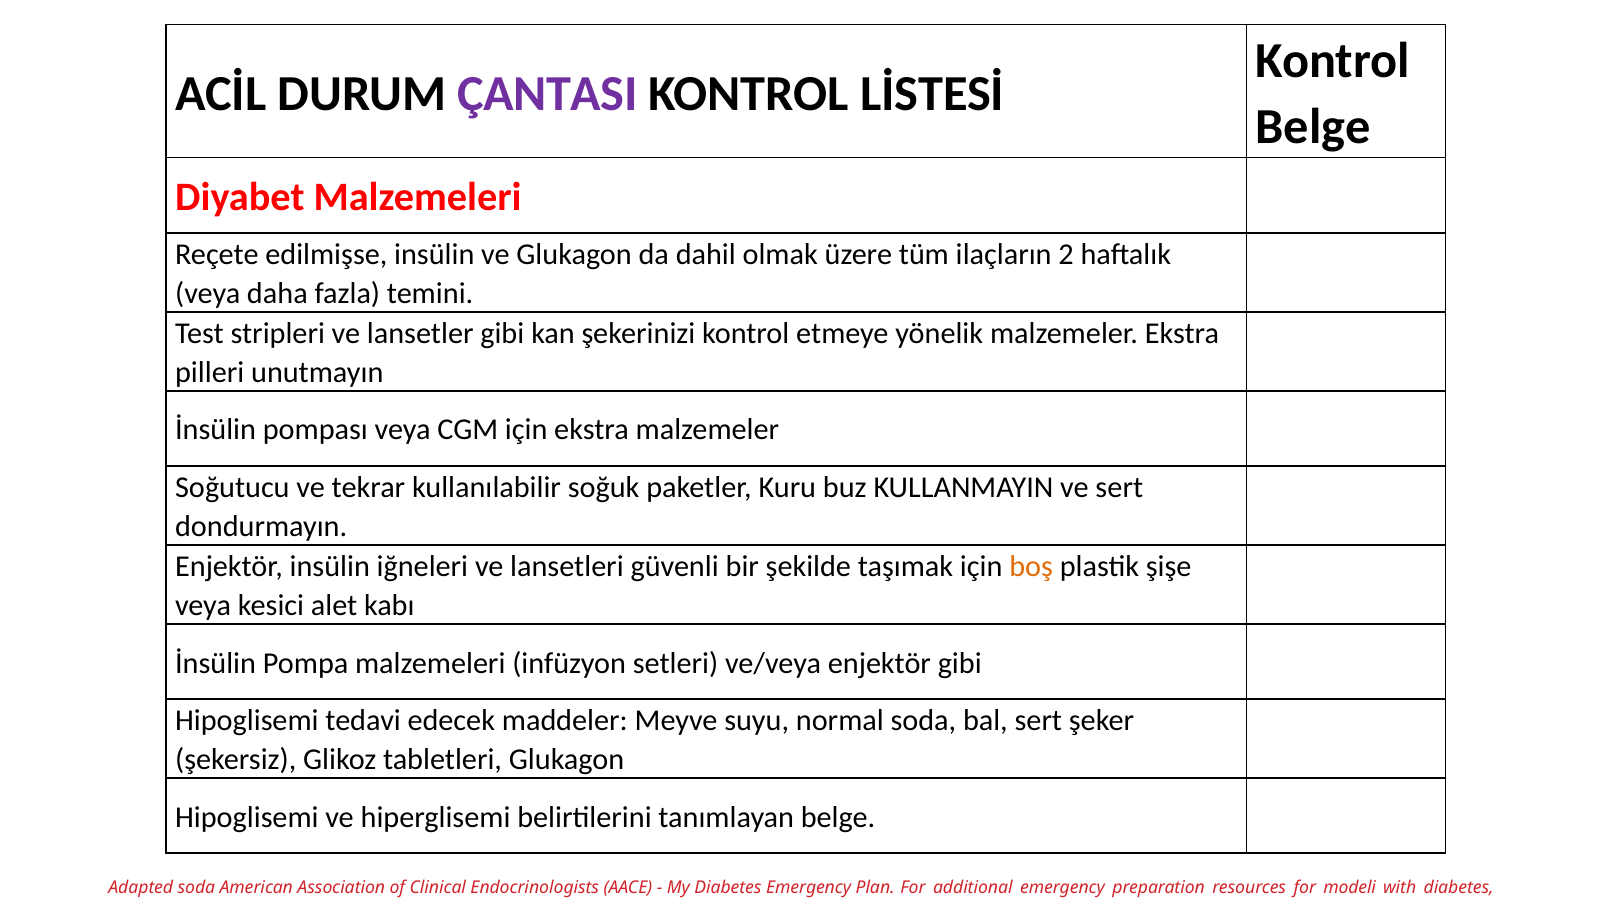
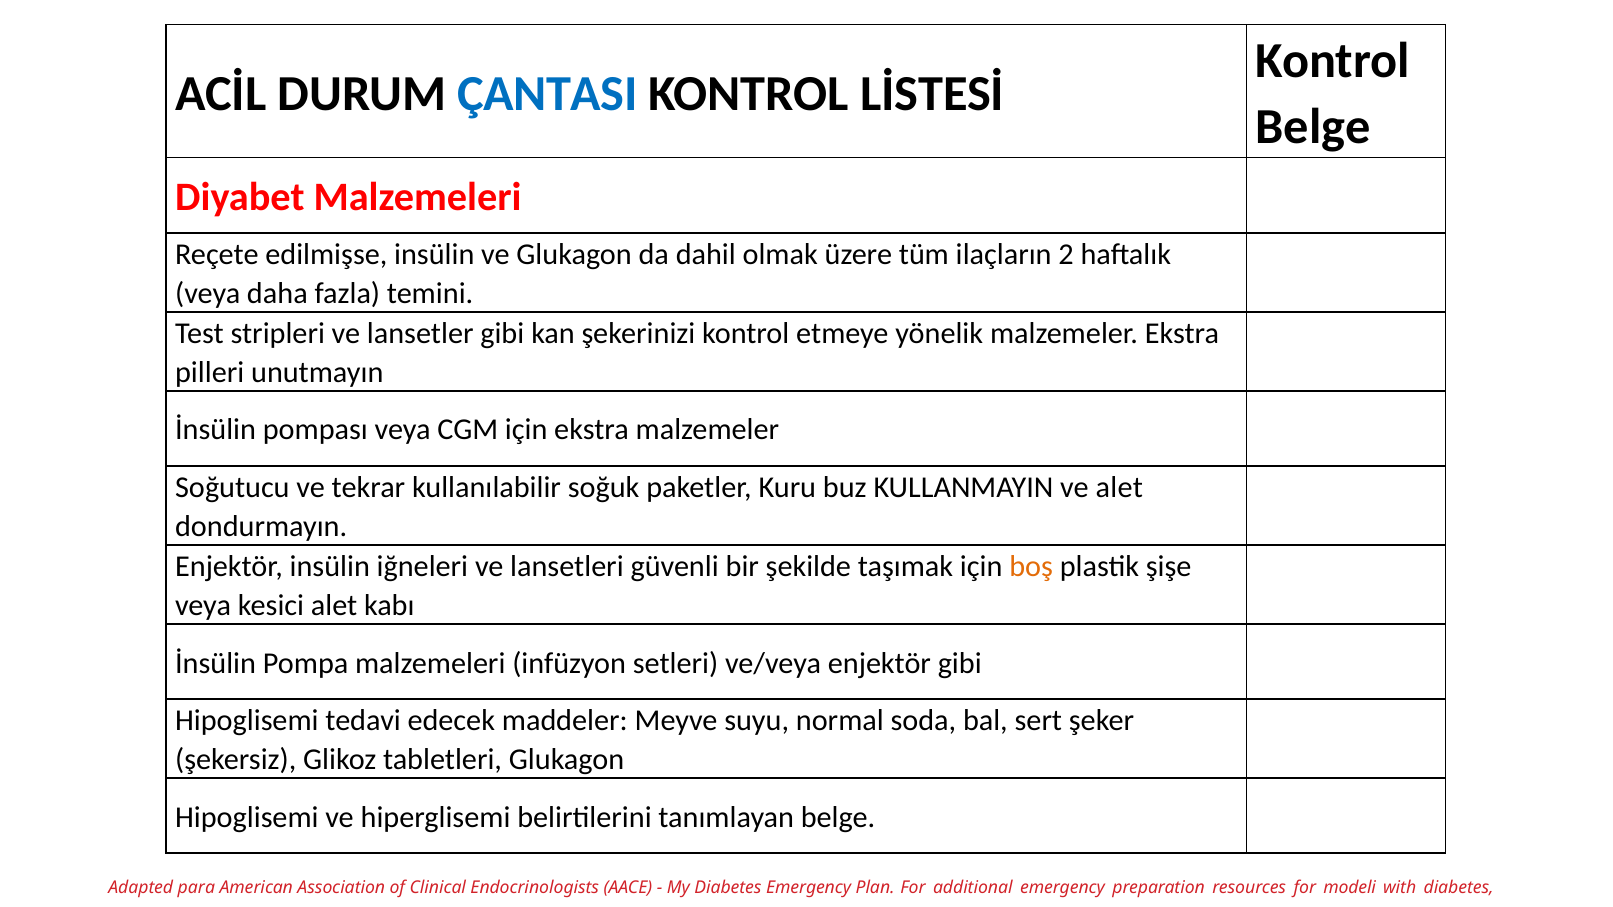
ÇANTASI colour: purple -> blue (548, 94)
ve sert: sert -> alet (1119, 487)
Adapted soda: soda -> para (196, 888)
